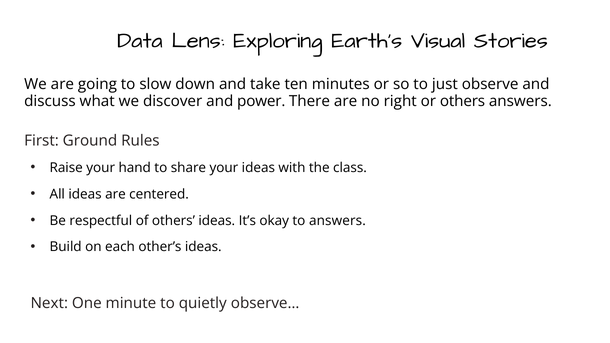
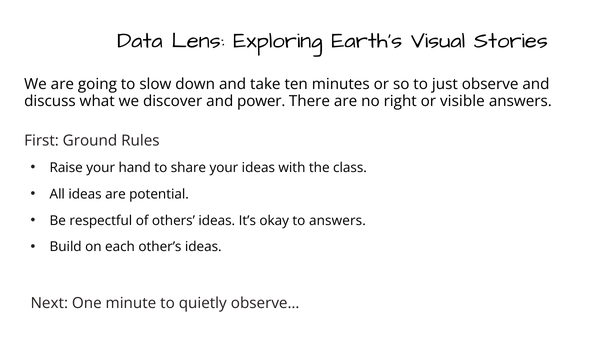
or others: others -> visible (462, 101)
centered: centered -> potential (159, 194)
